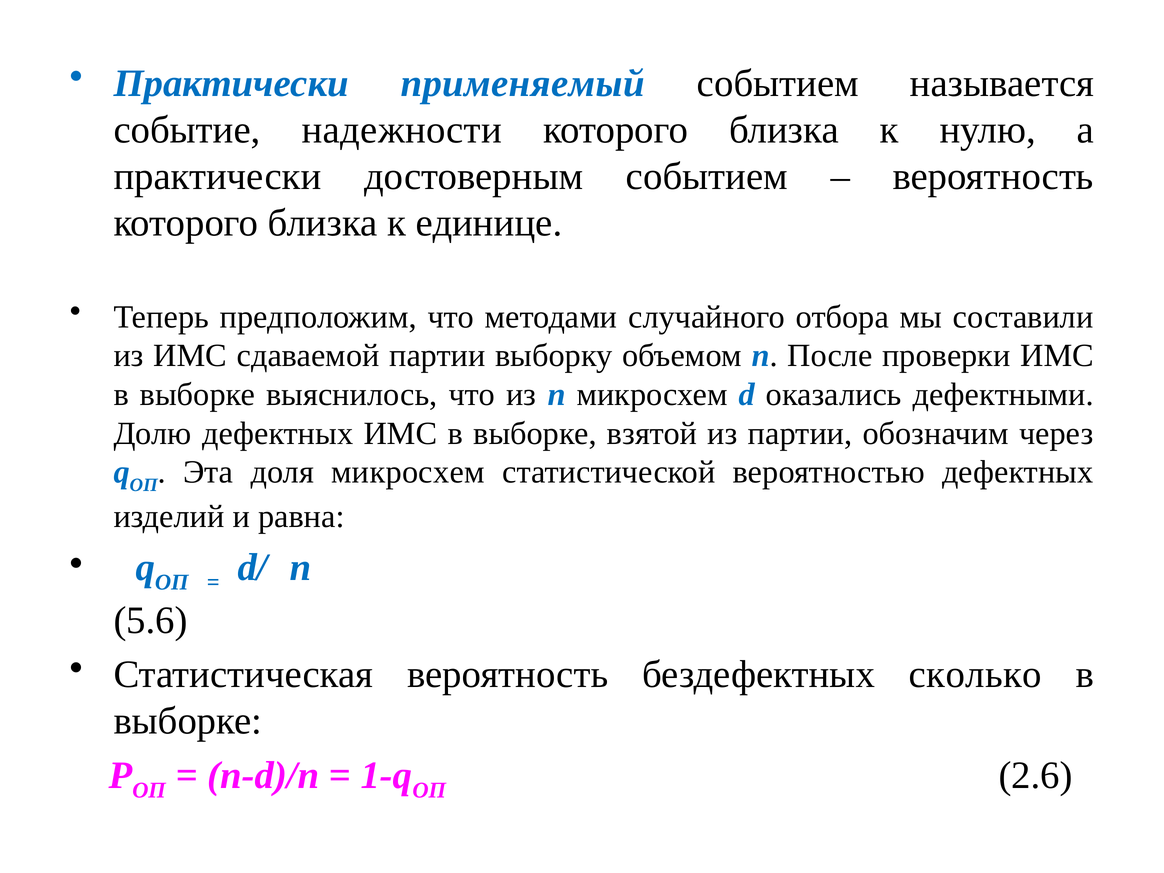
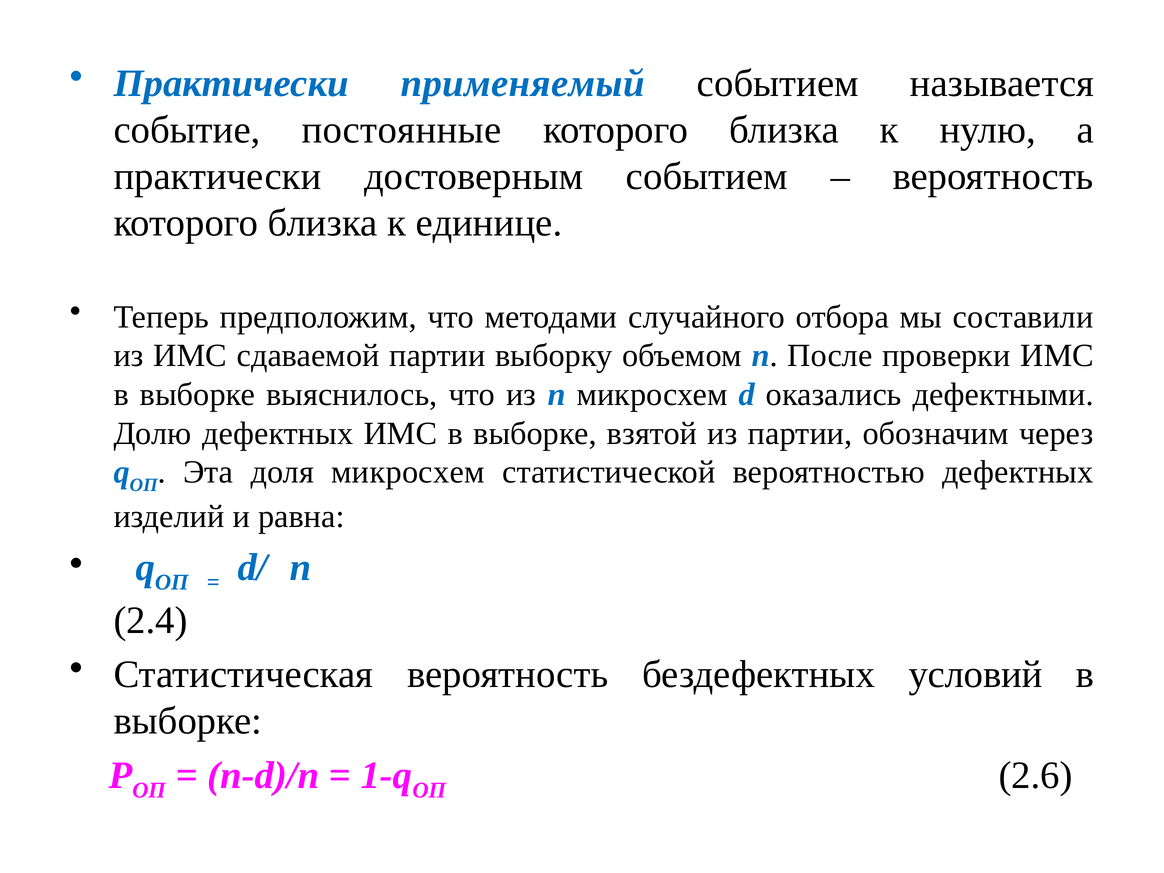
надежности: надежности -> постоянные (402, 130)
5.6: 5.6 -> 2.4 (151, 620)
сколько: сколько -> условий (976, 675)
